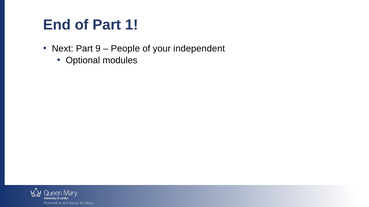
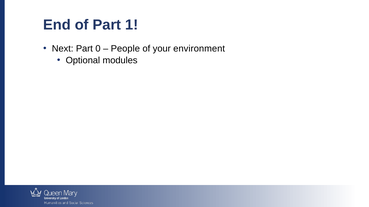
9: 9 -> 0 (98, 49)
independent: independent -> environment (199, 49)
